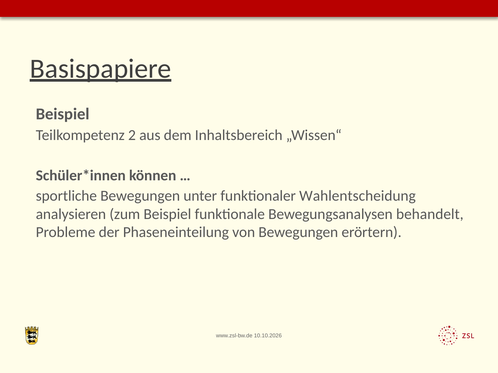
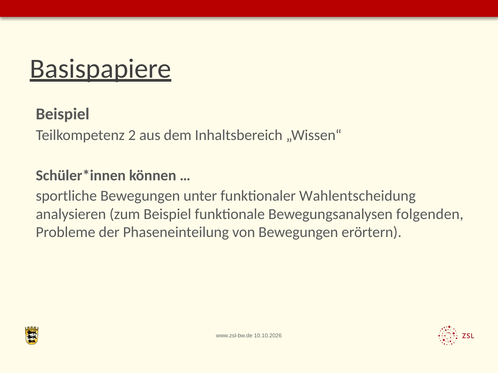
behandelt: behandelt -> folgenden (430, 214)
